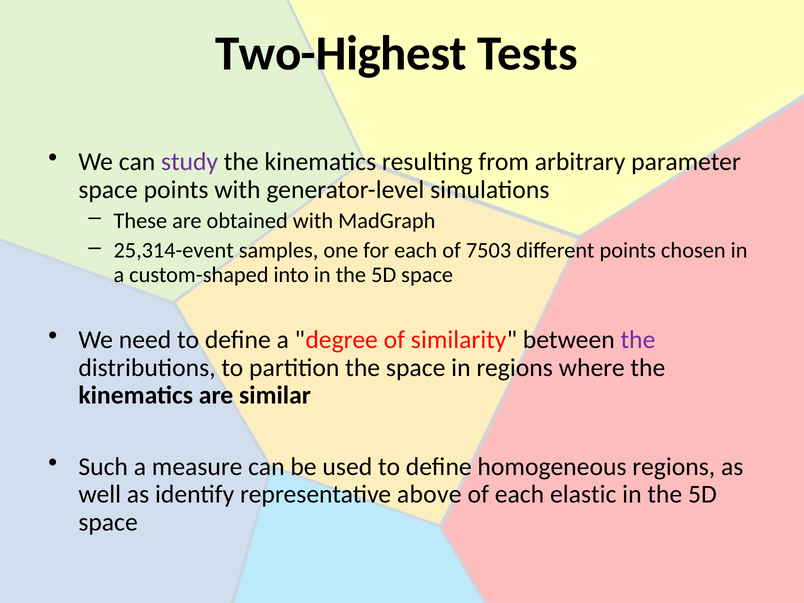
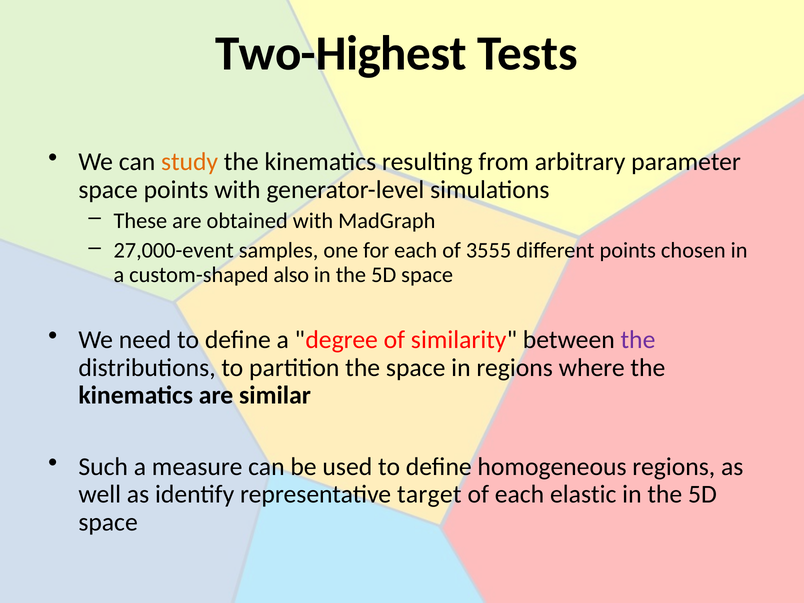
study colour: purple -> orange (190, 162)
25,314-event: 25,314-event -> 27,000-event (174, 251)
7503: 7503 -> 3555 (489, 251)
into: into -> also (291, 275)
above: above -> target (429, 494)
